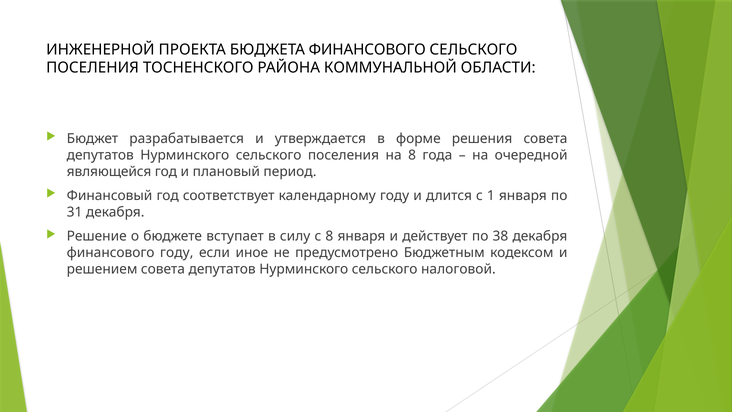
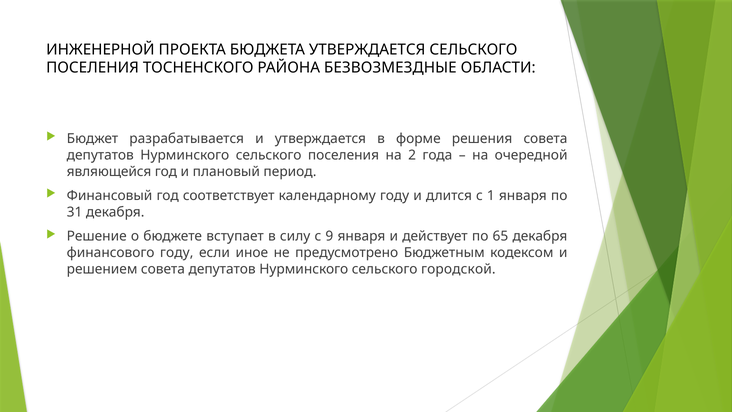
БЮДЖЕТА ФИНАНСОВОГО: ФИНАНСОВОГО -> УТВЕРЖДАЕТСЯ (367, 50)
КОММУНАЛЬНОЙ: КОММУНАЛЬНОЙ -> БЕЗВОЗМЕЗДНЫЕ (390, 68)
на 8: 8 -> 2 (412, 155)
с 8: 8 -> 9 (329, 236)
38: 38 -> 65 (500, 236)
налоговой: налоговой -> городской (458, 269)
